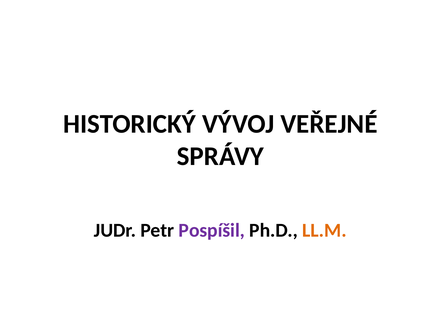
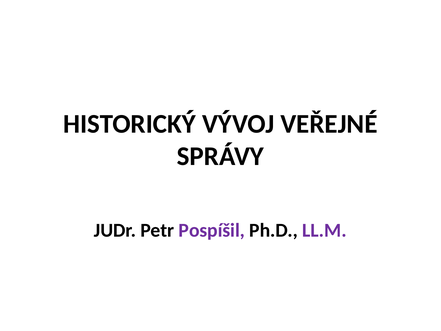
LL.M colour: orange -> purple (324, 230)
